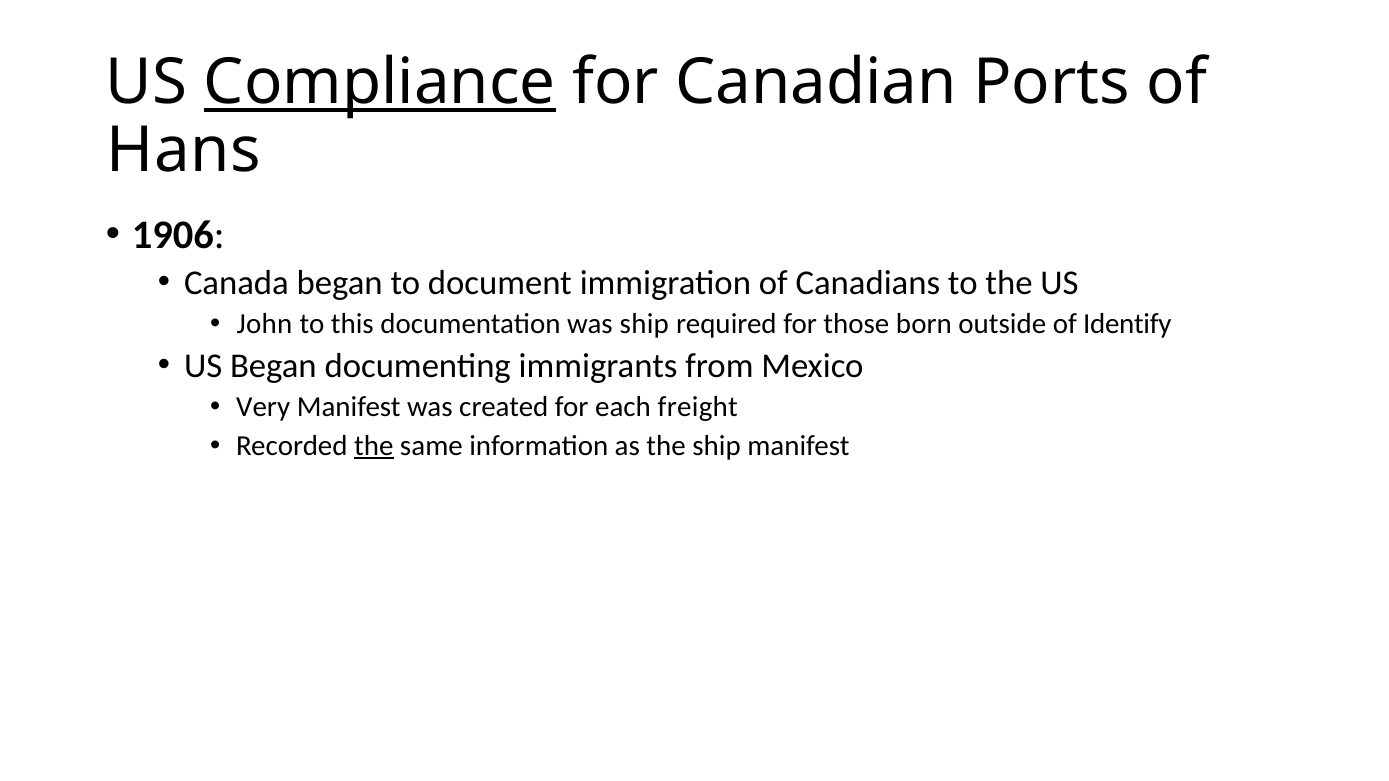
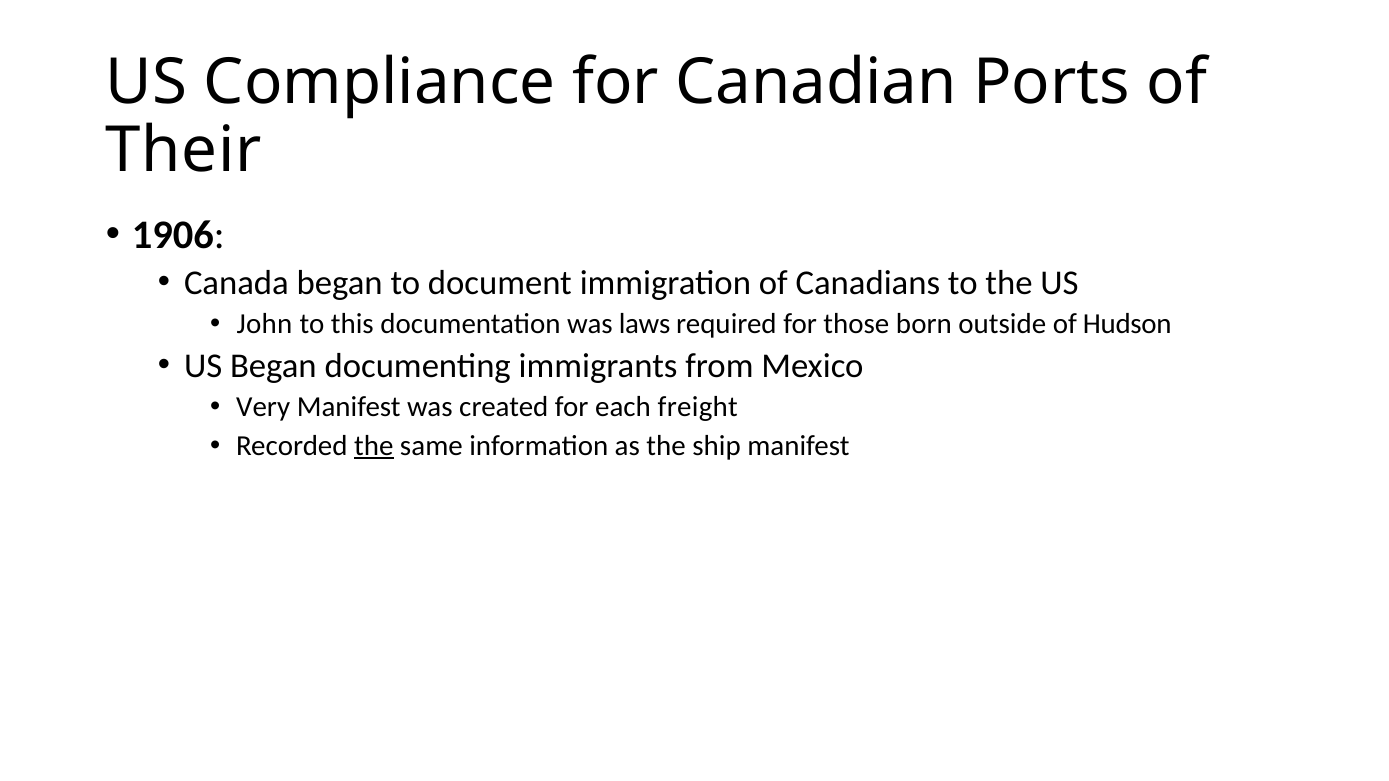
Compliance underline: present -> none (380, 82)
Hans: Hans -> Their (184, 151)
was ship: ship -> laws (645, 324)
Identify: Identify -> Hudson (1127, 324)
